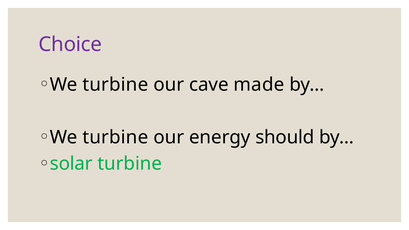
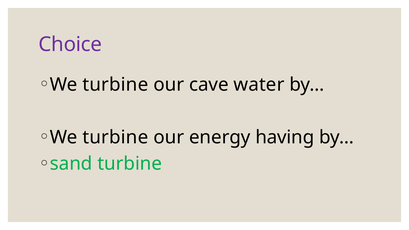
made: made -> water (259, 85)
should: should -> having (285, 137)
solar: solar -> sand (71, 164)
